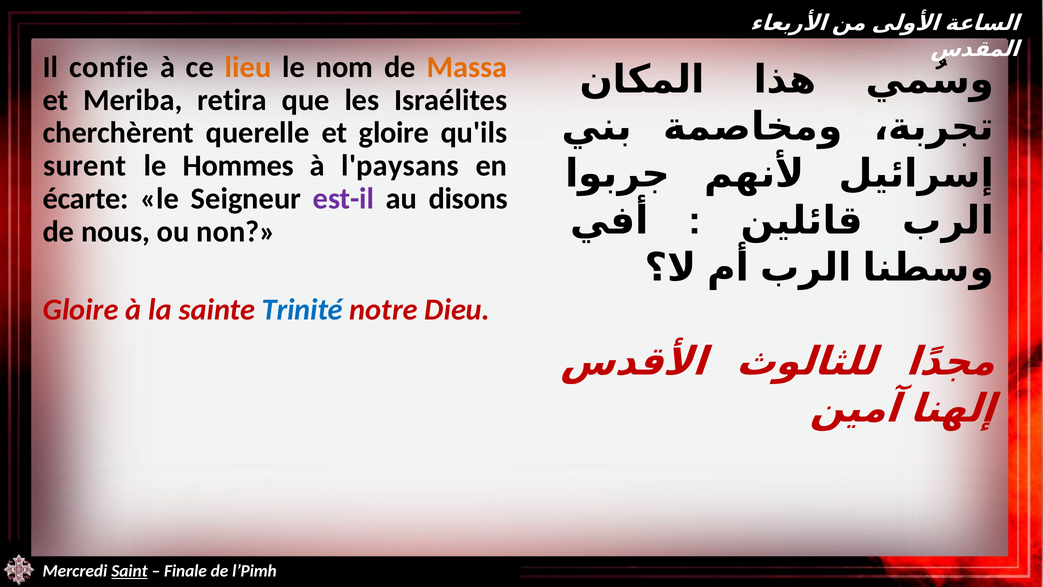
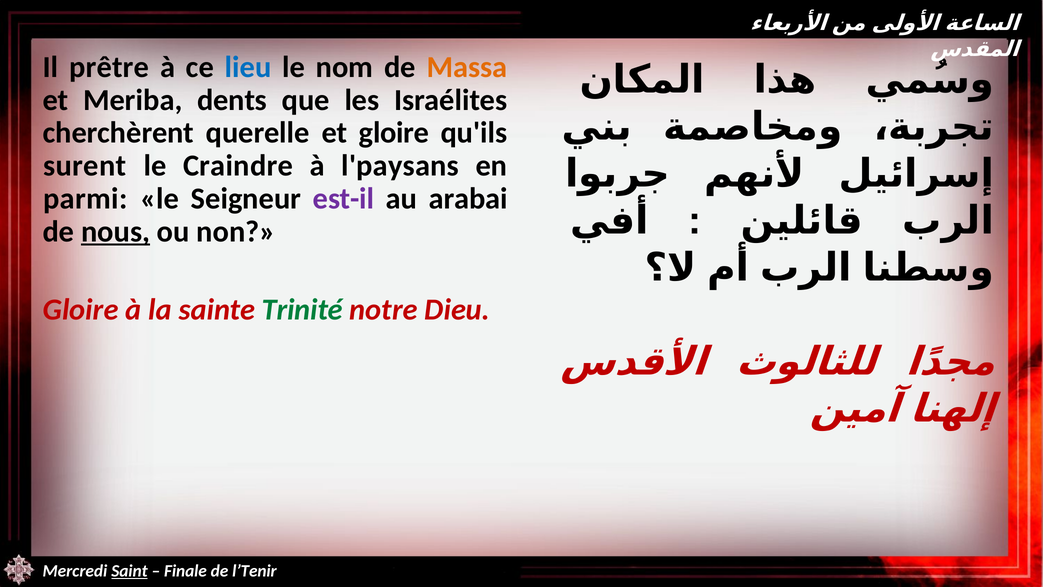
confie: confie -> prêtre (109, 67)
lieu colour: orange -> blue (248, 67)
retira: retira -> dents (232, 100)
Hommes: Hommes -> Craindre (238, 166)
écarte: écarte -> parmi (85, 199)
disons: disons -> arabai (468, 199)
nous underline: none -> present (116, 231)
Trinité colour: blue -> green (302, 309)
l’Pimh: l’Pimh -> l’Tenir (254, 571)
